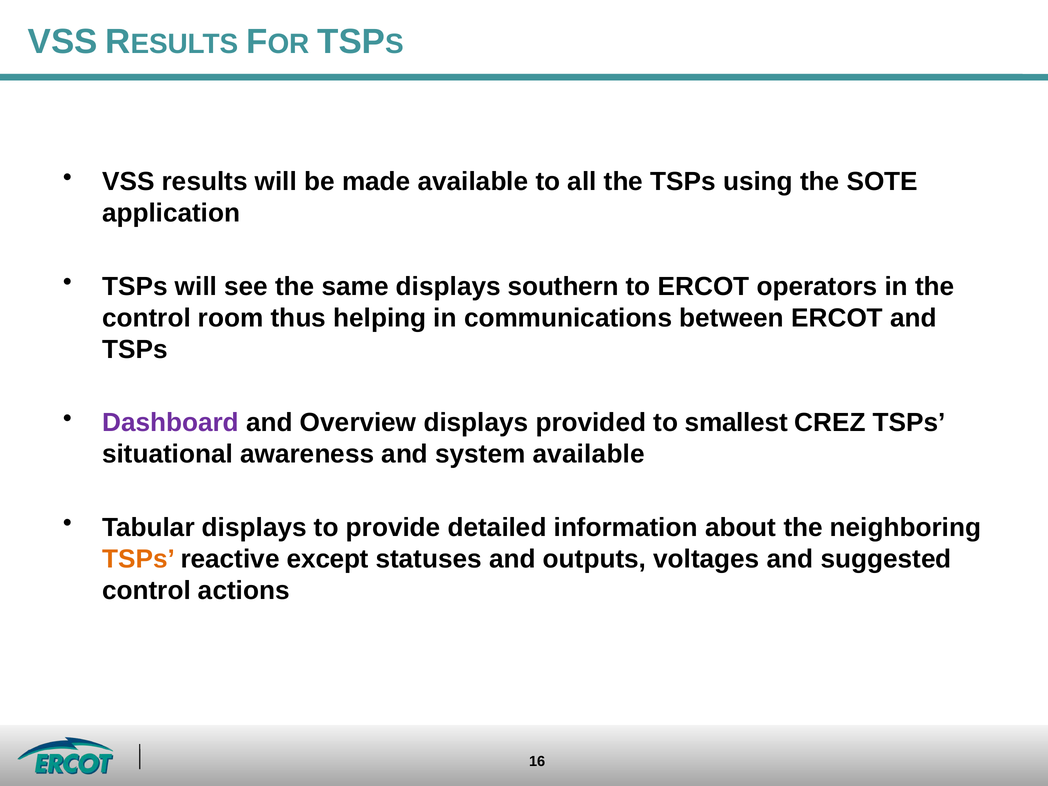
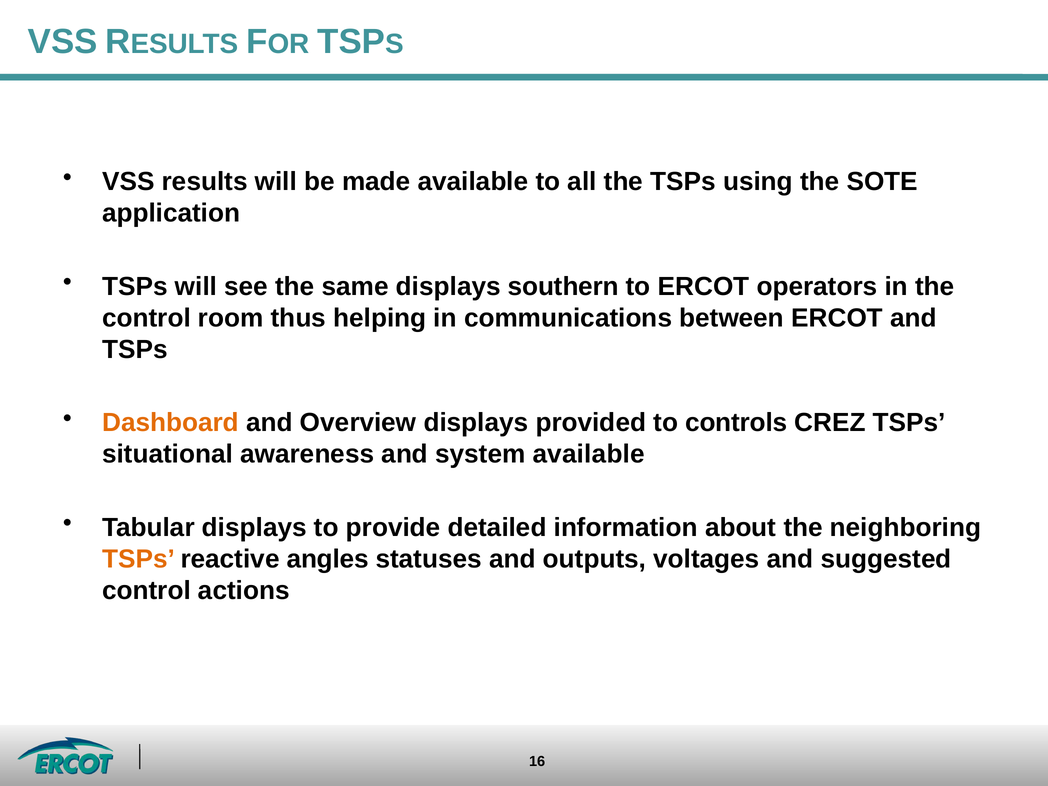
Dashboard colour: purple -> orange (170, 423)
smallest: smallest -> controls (736, 423)
except: except -> angles (328, 559)
